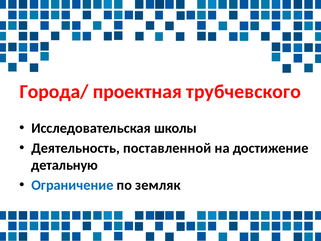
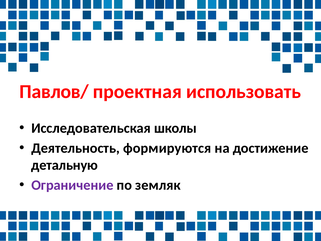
Города/: Города/ -> Павлов/ (54, 91)
трубчевского: трубчевского -> использовать (244, 91)
поставленной: поставленной -> формируются (167, 148)
Ограничение colour: blue -> purple (72, 185)
